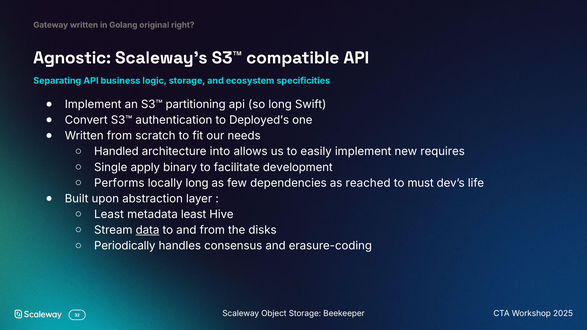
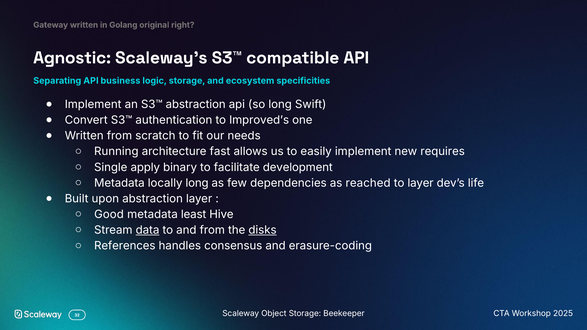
S3™ partitioning: partitioning -> abstraction (196, 104)
Deployed’s: Deployed’s -> Improved’s (259, 120)
Handled: Handled -> Running (116, 152)
into: into -> fast (220, 152)
Performs: Performs -> Metadata (119, 183)
to must: must -> layer (421, 183)
Least: Least -> Good (109, 215)
disks underline: none -> present (263, 230)
Periodically: Periodically -> References (125, 246)
